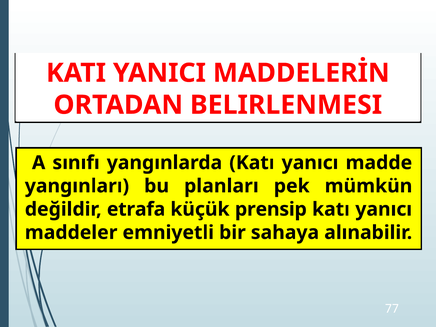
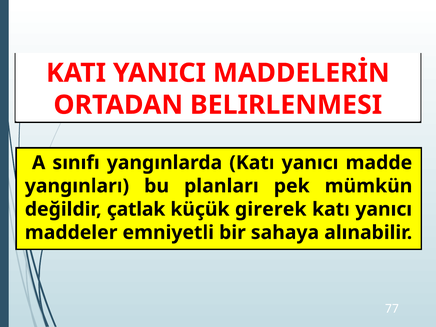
etrafa: etrafa -> çatlak (136, 209)
prensip: prensip -> girerek (271, 209)
